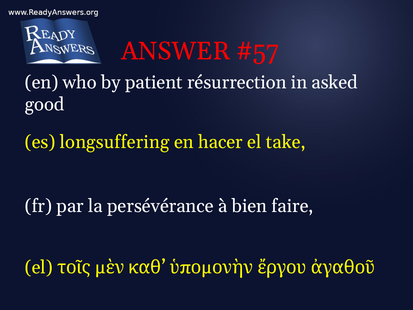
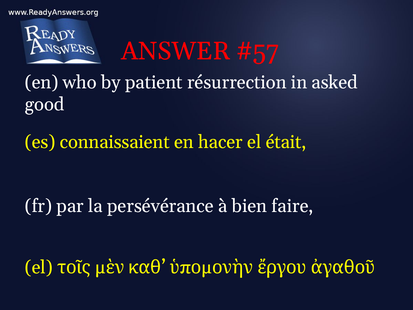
longsuffering: longsuffering -> connaissaient (115, 142)
take: take -> était (286, 142)
